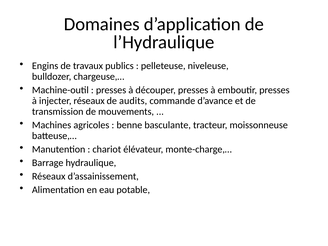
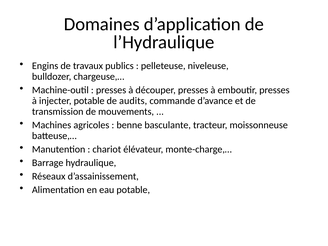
injecter réseaux: réseaux -> potable (89, 101)
